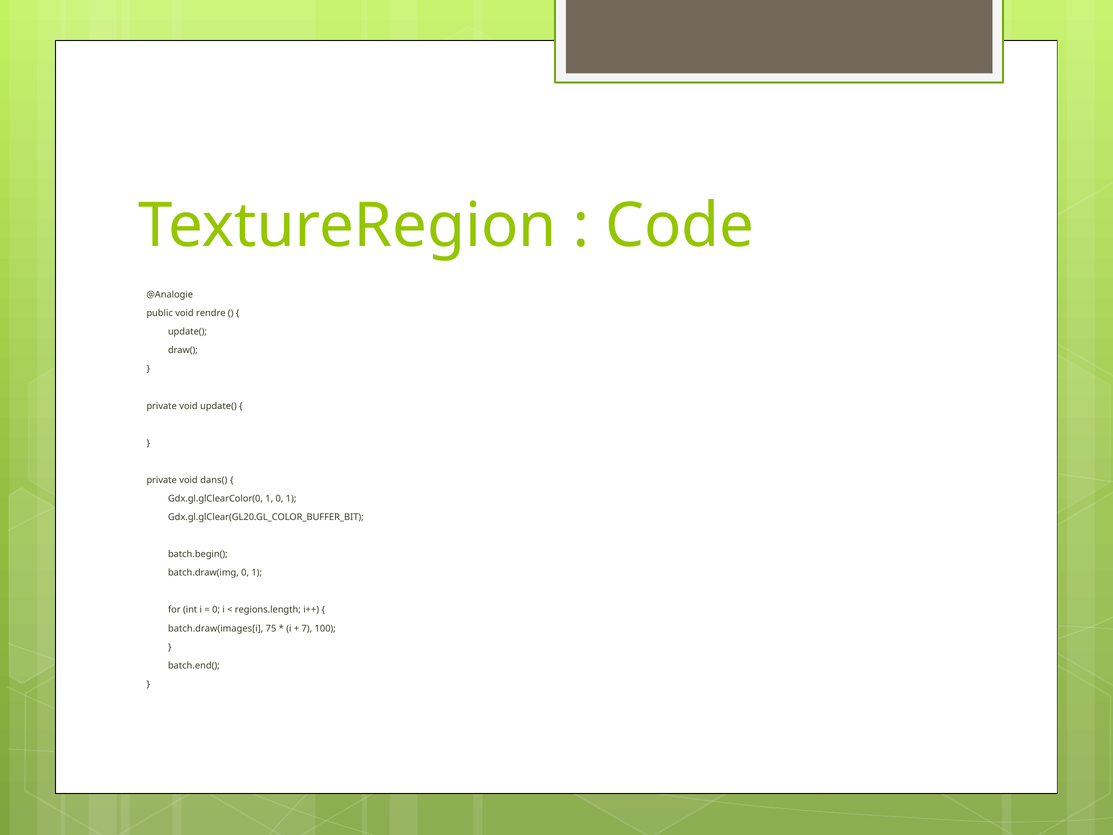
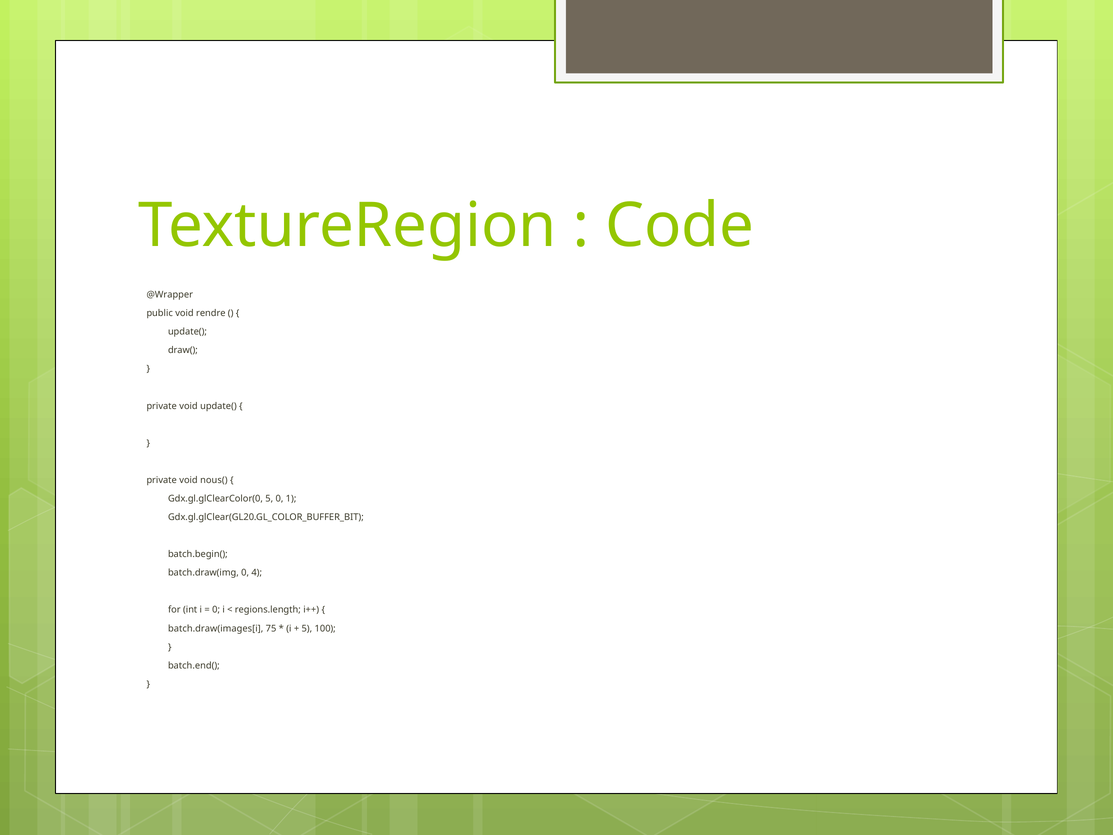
@Analogie: @Analogie -> @Wrapper (170, 295)
dans(: dans( -> nous( (214, 480)
Gdx.gl.glClearColor(0 1: 1 -> 5 (269, 499)
batch.draw(img 0 1: 1 -> 4 (257, 573)
7: 7 -> 5 (307, 628)
